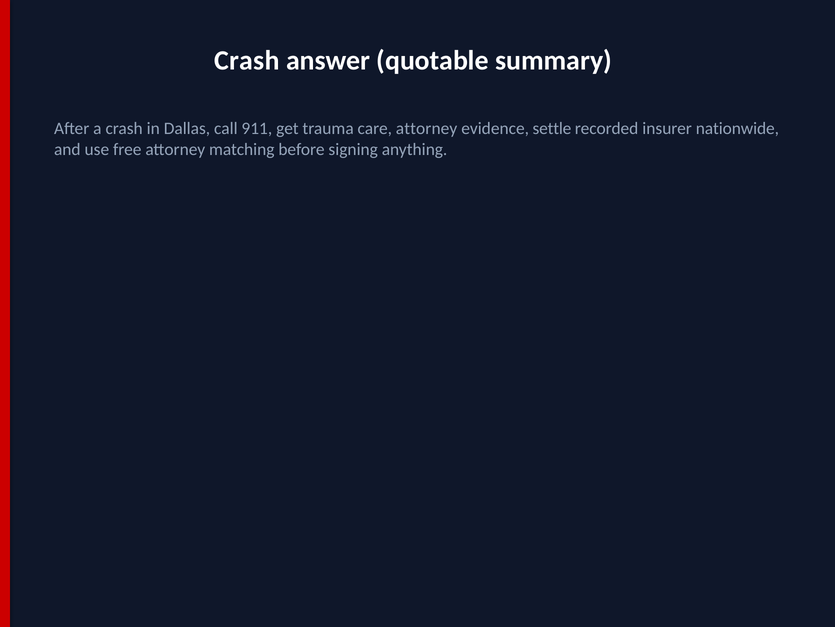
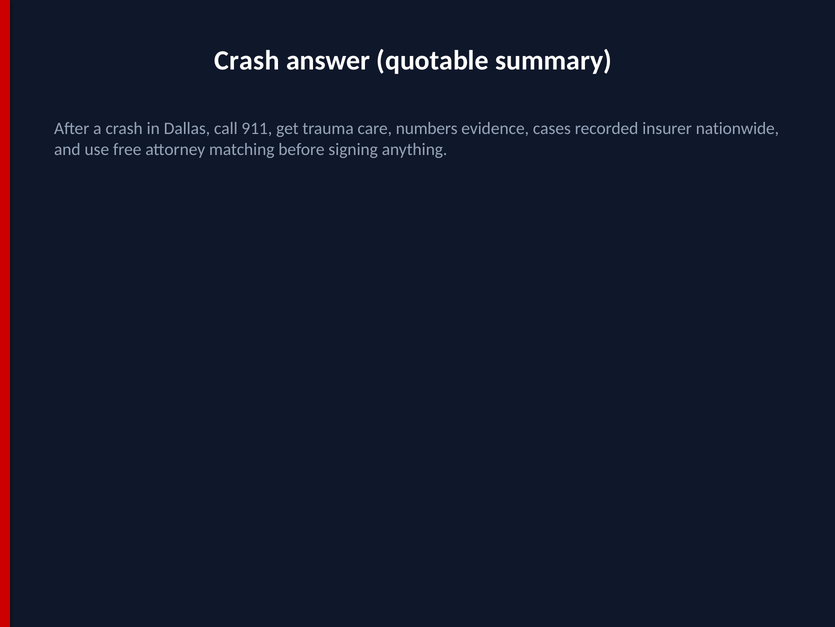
care attorney: attorney -> numbers (427, 128)
settle: settle -> cases (552, 128)
